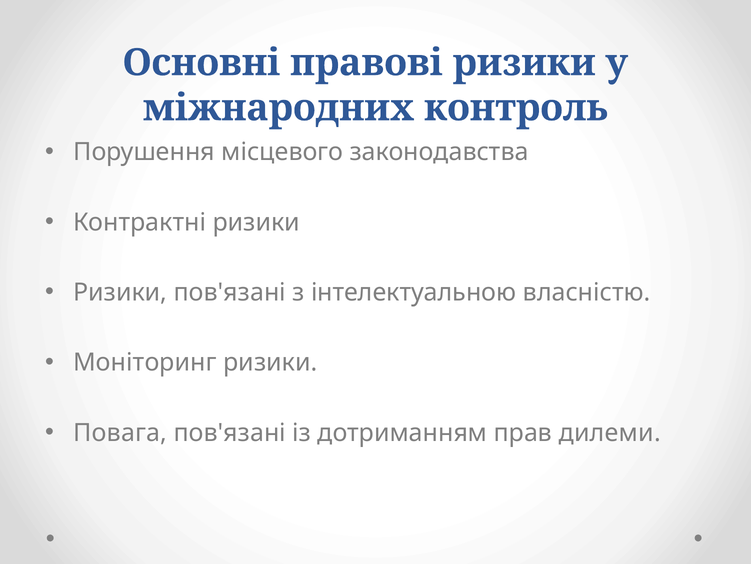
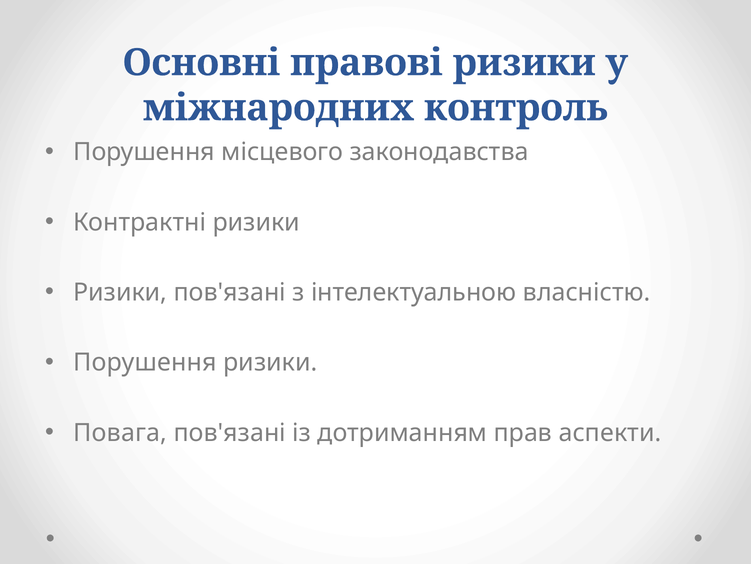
Моніторинг: Моніторинг -> Порушення (145, 362)
дилеми: дилеми -> аспекти (610, 432)
